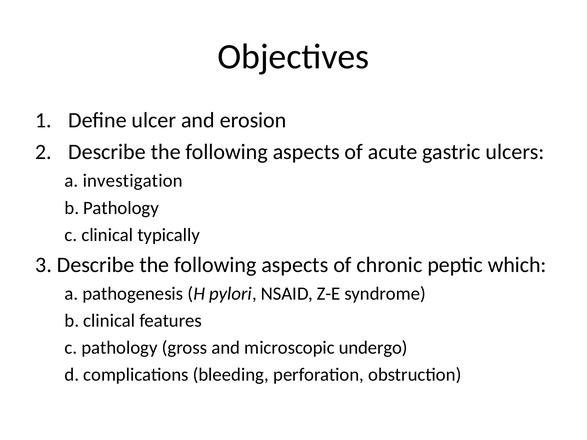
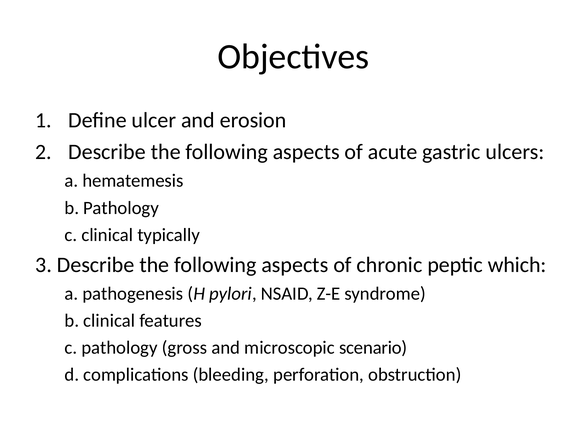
investigation: investigation -> hematemesis (133, 181)
undergo: undergo -> scenario (373, 348)
